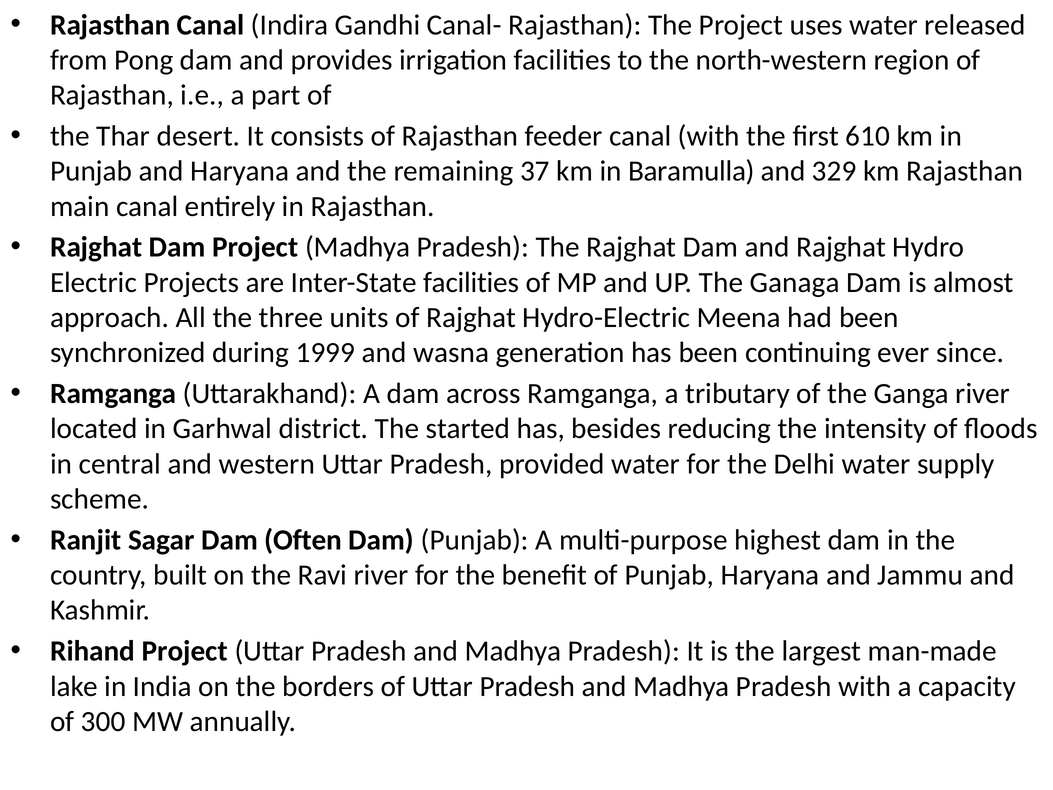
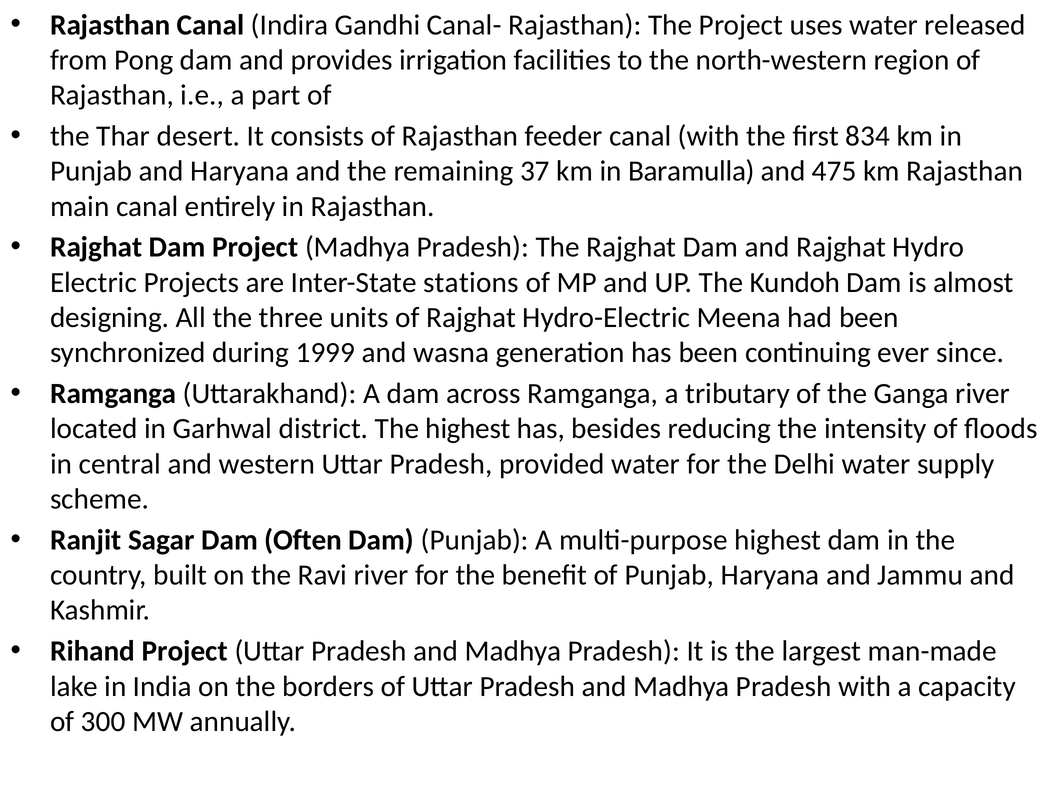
610: 610 -> 834 (868, 136)
329: 329 -> 475 (834, 171)
Inter-State facilities: facilities -> stations (471, 282)
Ganaga: Ganaga -> Kundoh (795, 282)
approach: approach -> designing (110, 317)
The started: started -> highest (468, 429)
